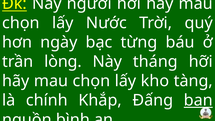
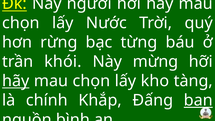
ngày: ngày -> rừng (59, 42)
lòng: lòng -> khói (63, 62)
tháng: tháng -> mừng (155, 62)
hãy underline: none -> present (16, 81)
